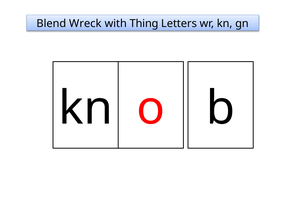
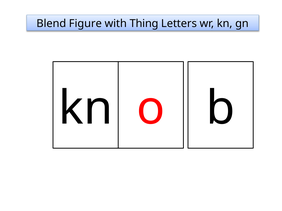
Wreck: Wreck -> Figure (85, 23)
